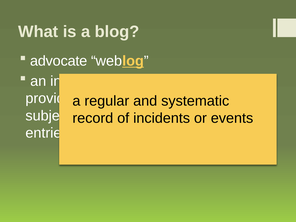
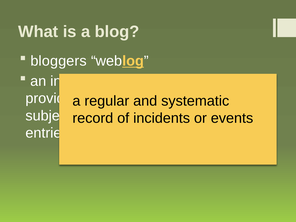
advocate: advocate -> bloggers (59, 61)
